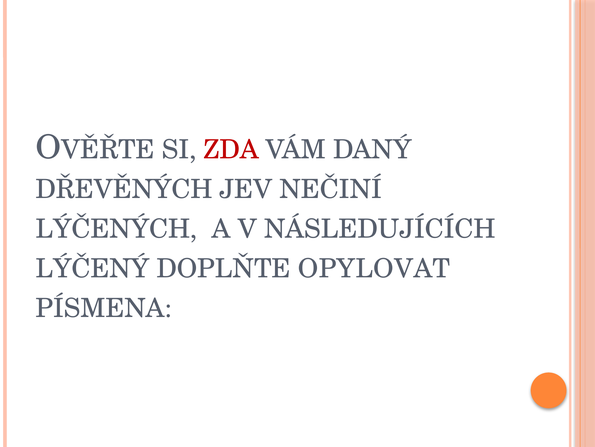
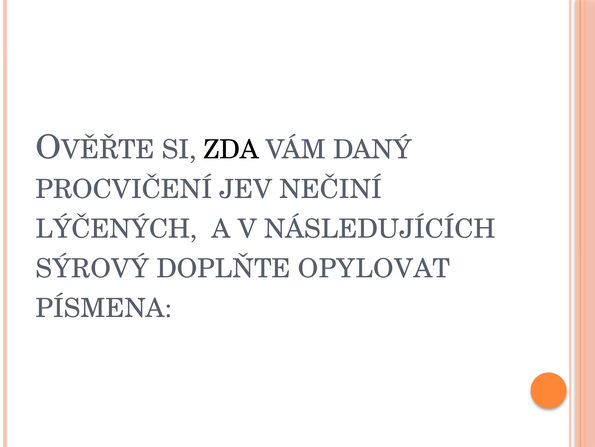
ZDA colour: red -> black (231, 149)
DŘEVĚNÝCH: DŘEVĚNÝCH -> PROCVIČENÍ (124, 189)
LÝČENÝ: LÝČENÝ -> SÝROVÝ (92, 268)
